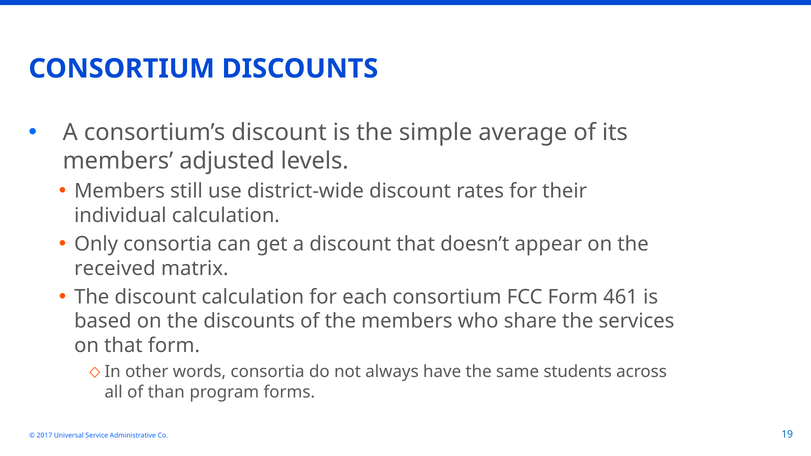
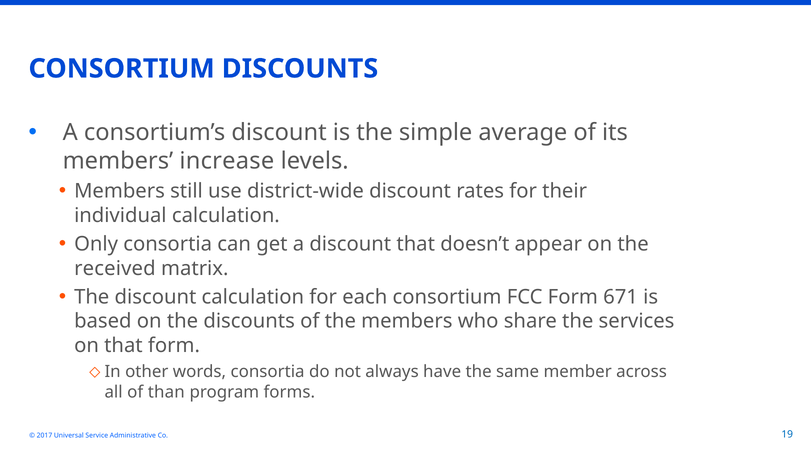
adjusted: adjusted -> increase (227, 161)
461: 461 -> 671 (621, 297)
students: students -> member (578, 372)
